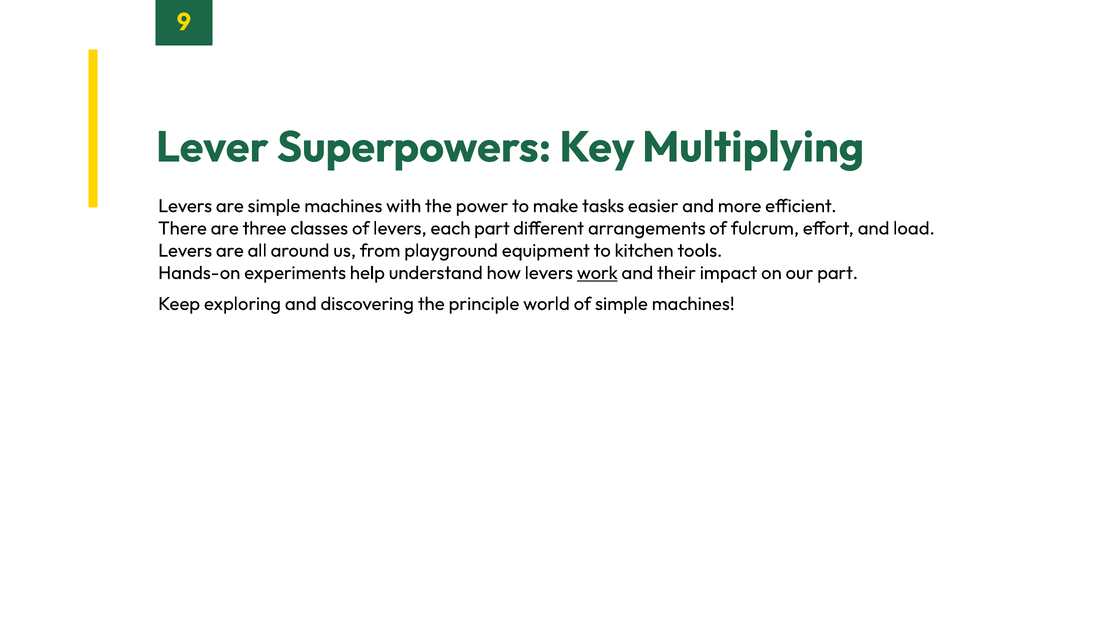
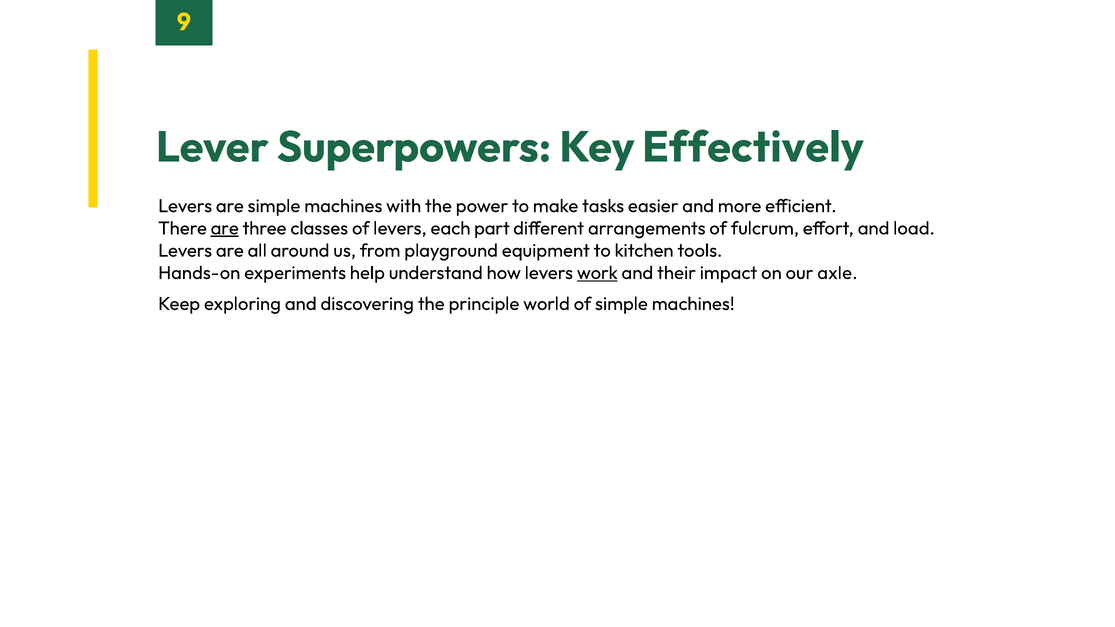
Multiplying: Multiplying -> Effectively (753, 147)
are underline: none -> present (225, 228)
our part: part -> axle (837, 273)
